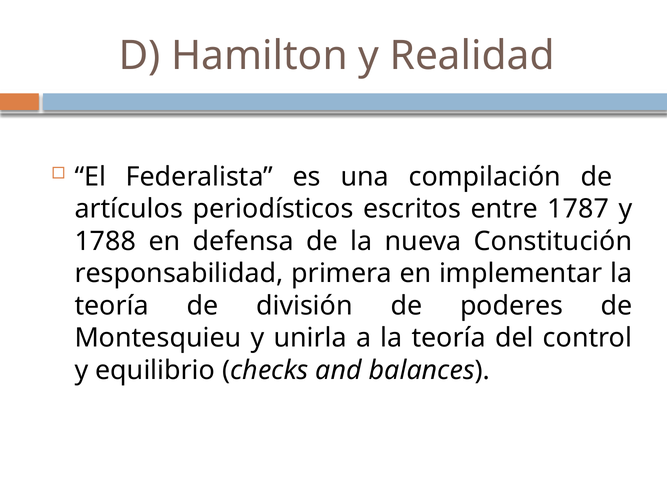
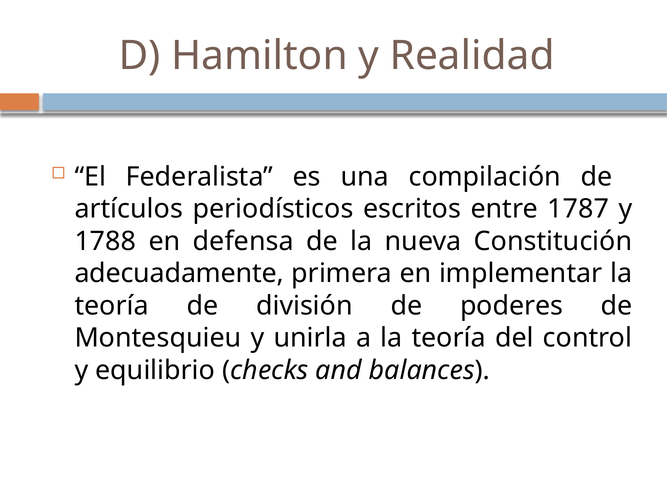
responsabilidad: responsabilidad -> adecuadamente (179, 274)
